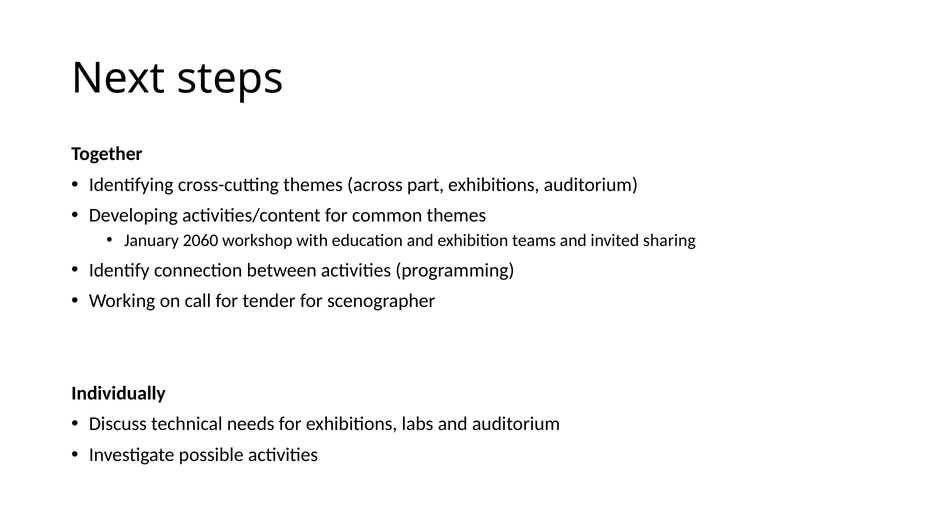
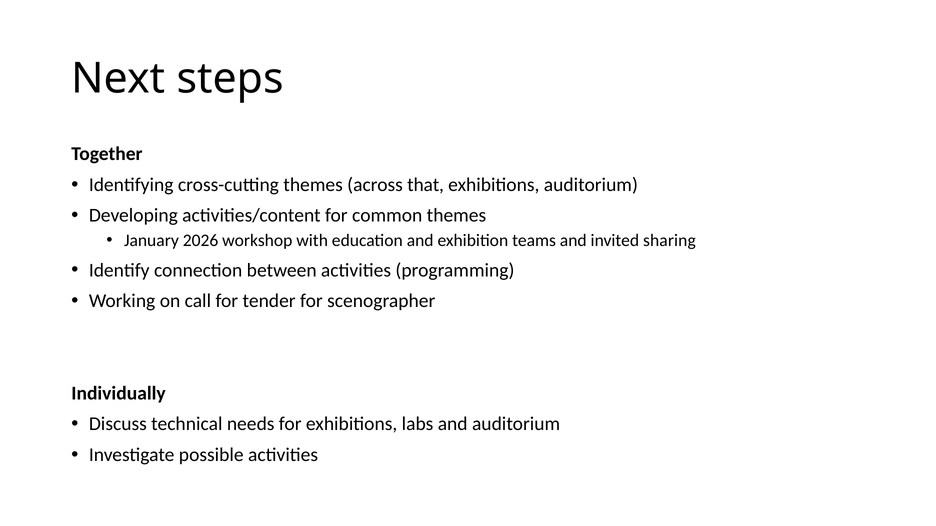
part: part -> that (426, 185)
2060: 2060 -> 2026 (201, 241)
